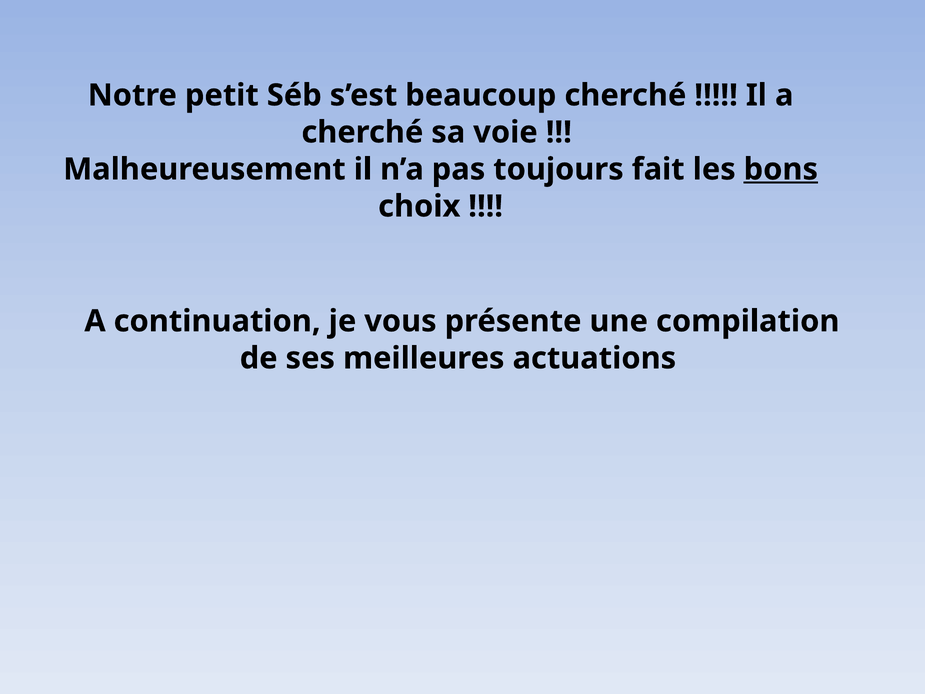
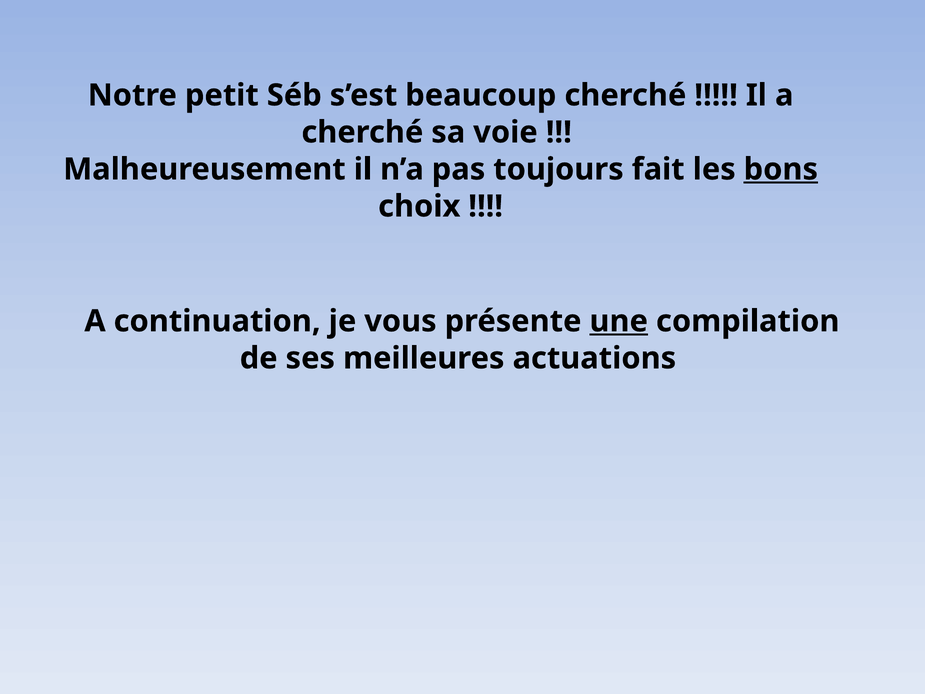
une underline: none -> present (619, 321)
